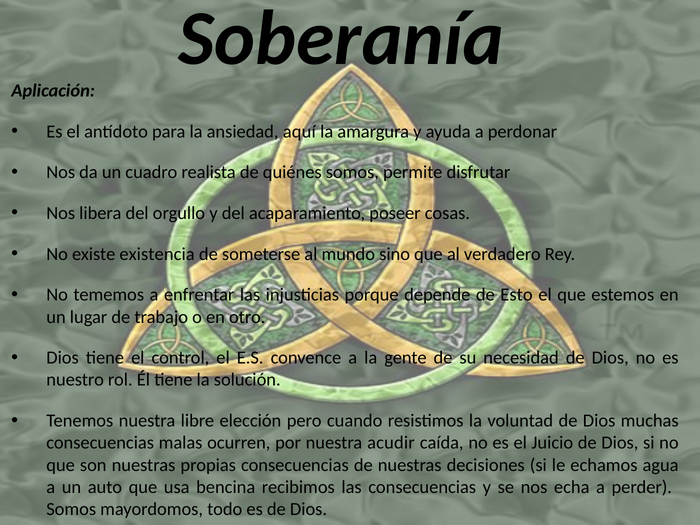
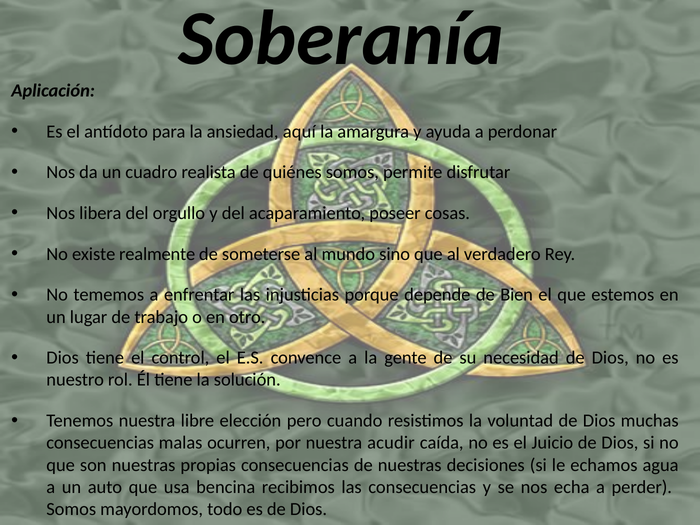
existencia: existencia -> realmente (157, 254)
Esto: Esto -> Bien (517, 295)
